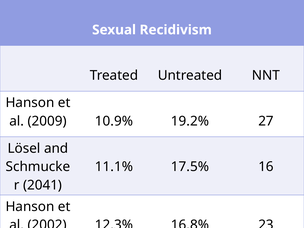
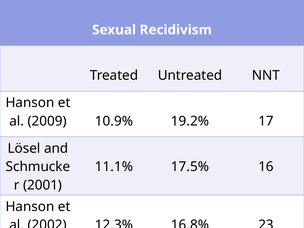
27: 27 -> 17 (266, 121)
2041: 2041 -> 2001 (43, 185)
